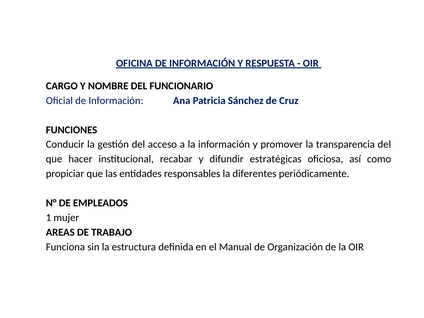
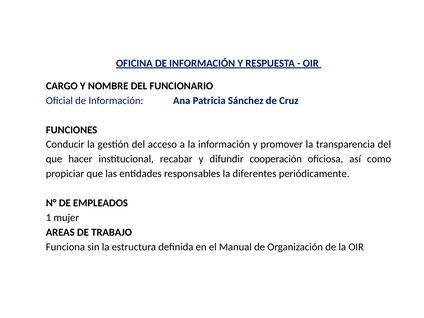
estratégicas: estratégicas -> cooperación (276, 159)
